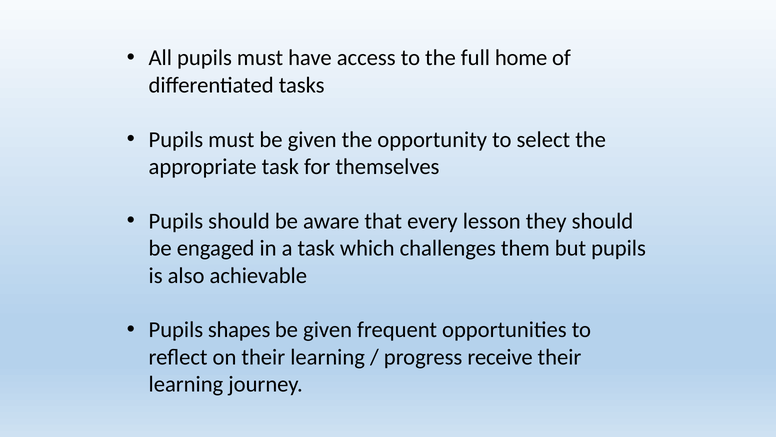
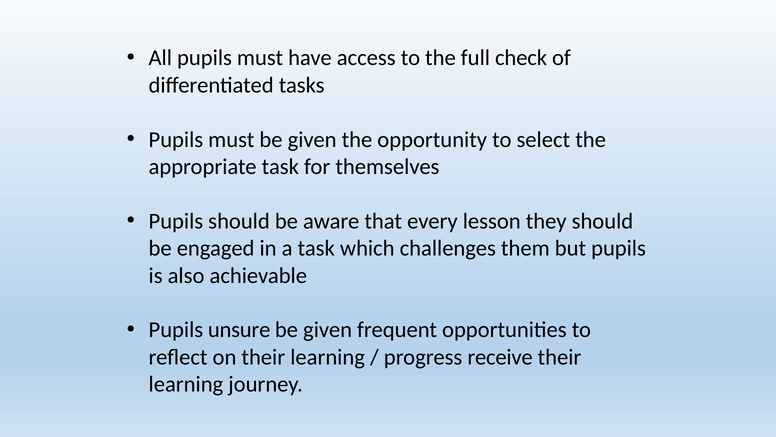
home: home -> check (521, 58)
shapes: shapes -> unsure (239, 330)
